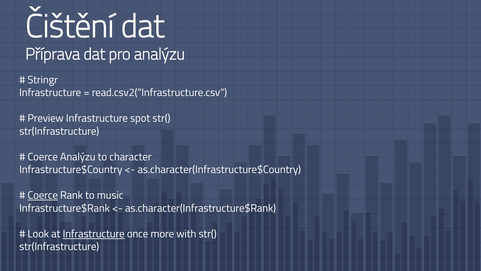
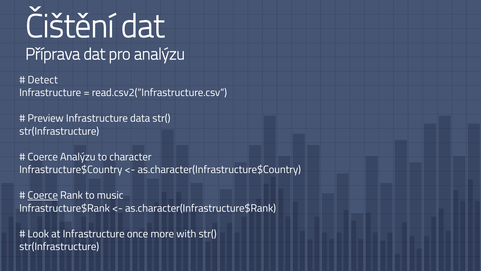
Stringr: Stringr -> Detect (43, 80)
spot: spot -> data (140, 118)
Infrastructure underline: present -> none (94, 234)
